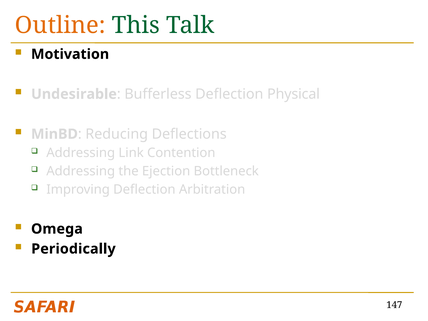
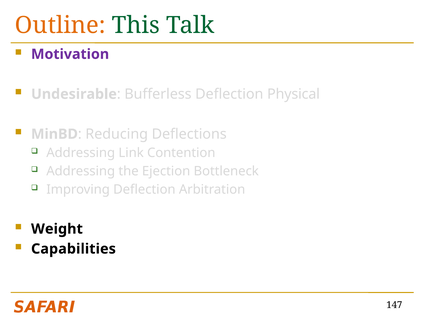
Motivation colour: black -> purple (70, 54)
Omega: Omega -> Weight (57, 229)
Periodically: Periodically -> Capabilities (73, 249)
